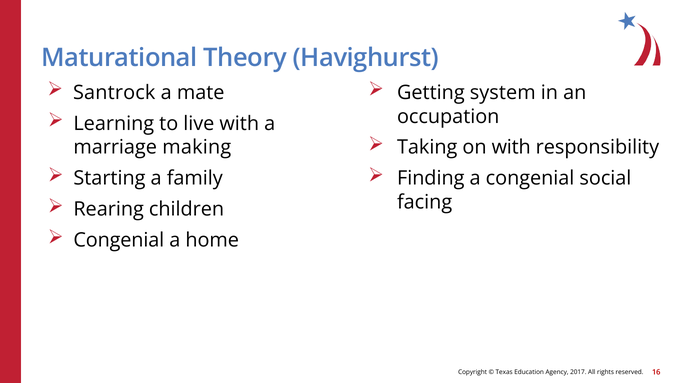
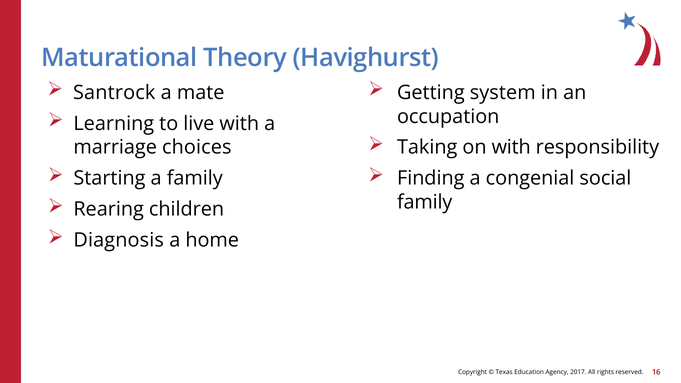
making: making -> choices (197, 147)
facing: facing -> family (425, 202)
Congenial: Congenial -> Diagnosis (119, 240)
